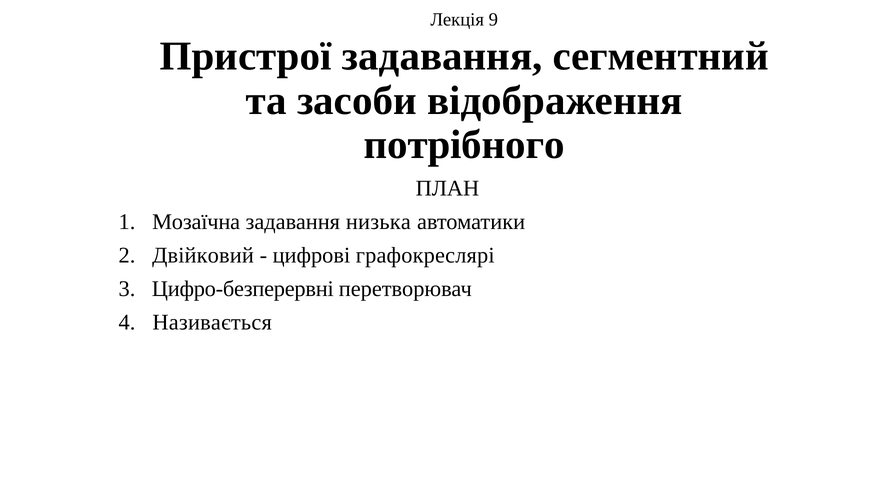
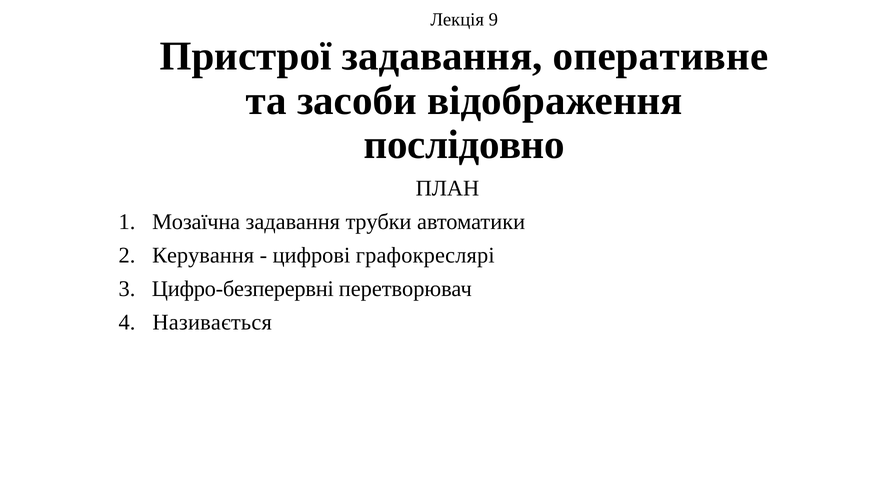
сегментний: сегментний -> оперативне (661, 56)
потрібного: потрібного -> послідовно (464, 145)
низька: низька -> трубки (379, 222)
Двійковий: Двійковий -> Керування (203, 256)
